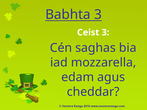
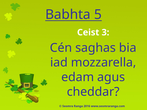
Babhta 3: 3 -> 5 (98, 15)
